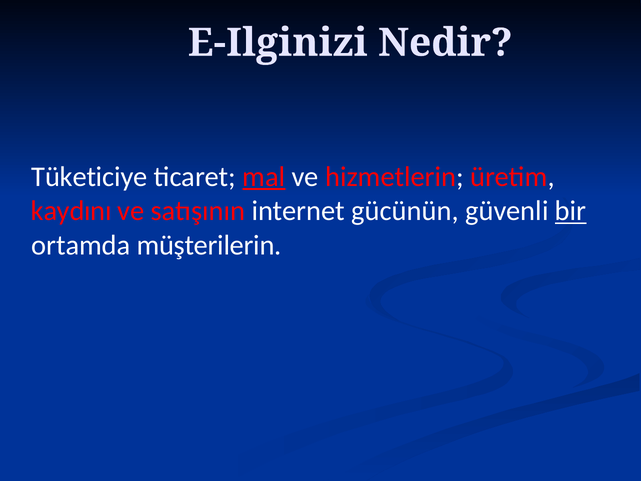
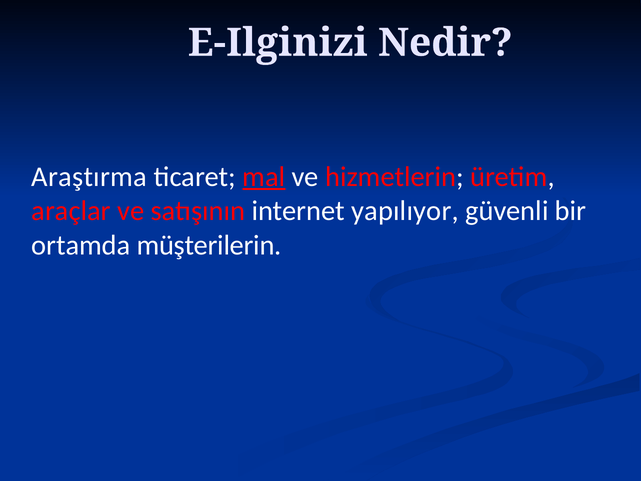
Tüketiciye: Tüketiciye -> Araştırma (89, 177)
kaydını: kaydını -> araçlar (71, 211)
gücünün: gücünün -> yapılıyor (405, 211)
bir underline: present -> none (571, 211)
